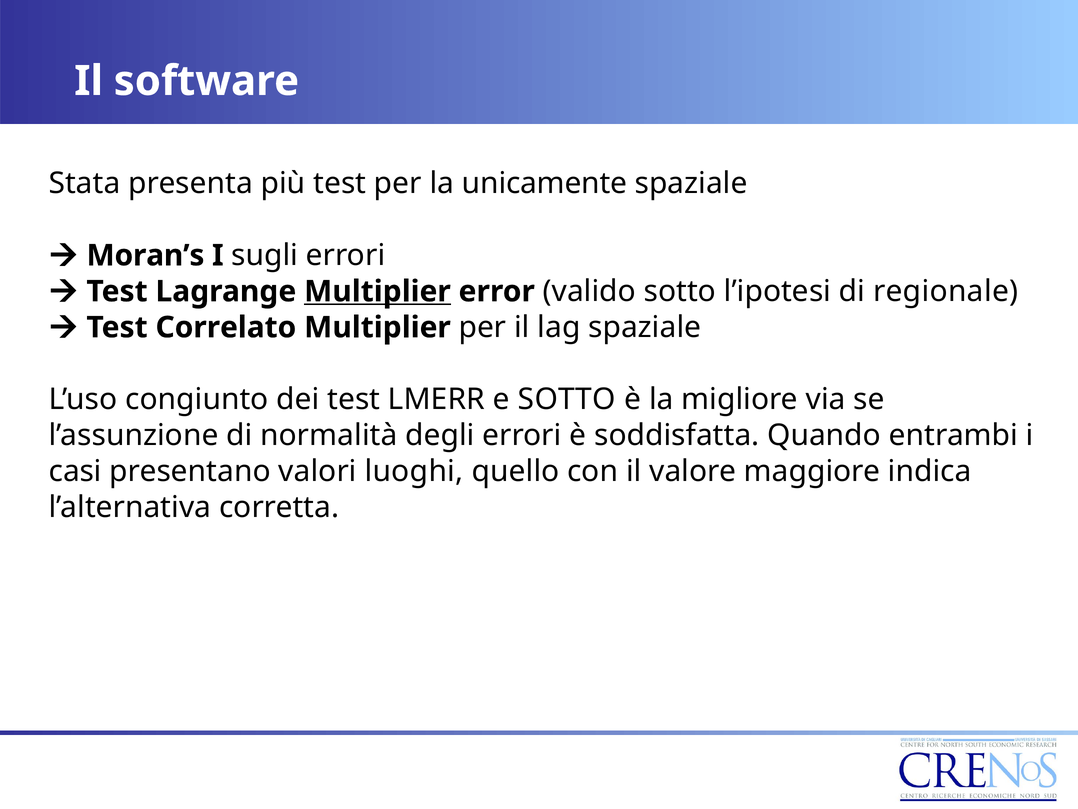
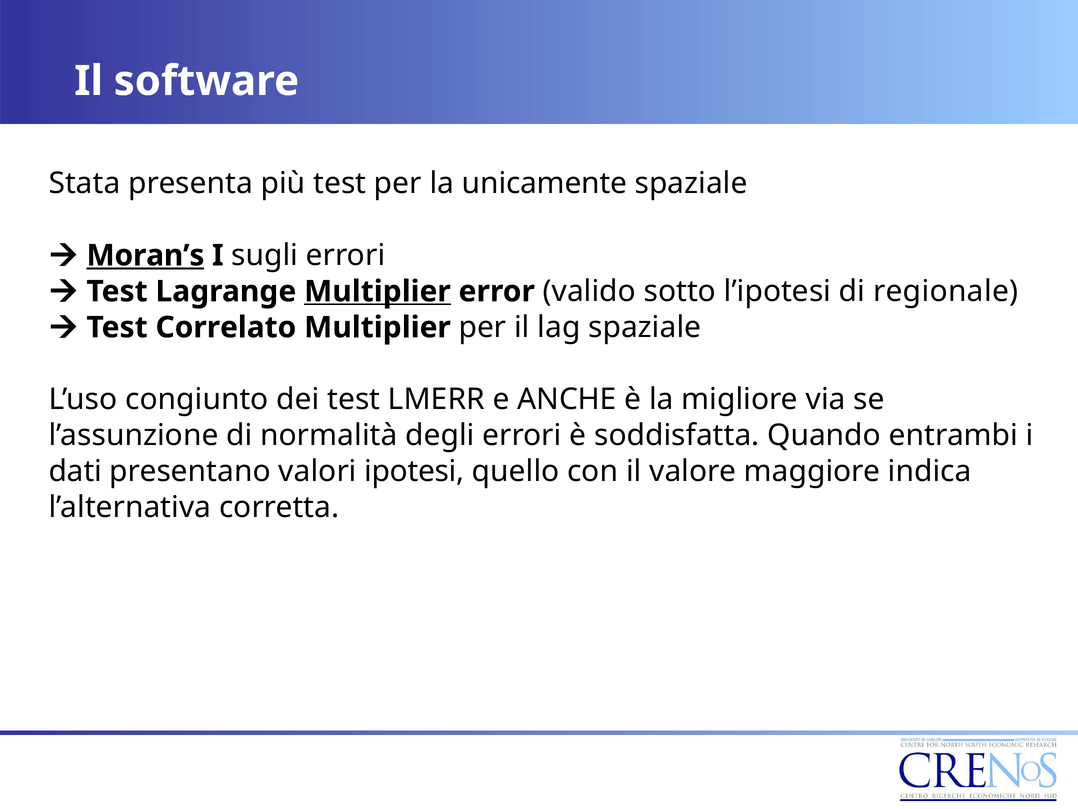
Moran’s underline: none -> present (145, 255)
e SOTTO: SOTTO -> ANCHE (567, 399)
casi: casi -> dati (75, 471)
luoghi: luoghi -> ipotesi (414, 471)
